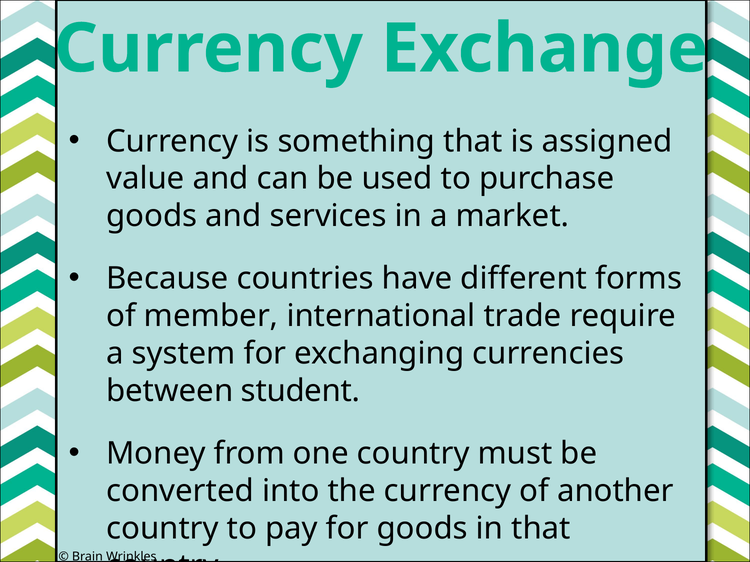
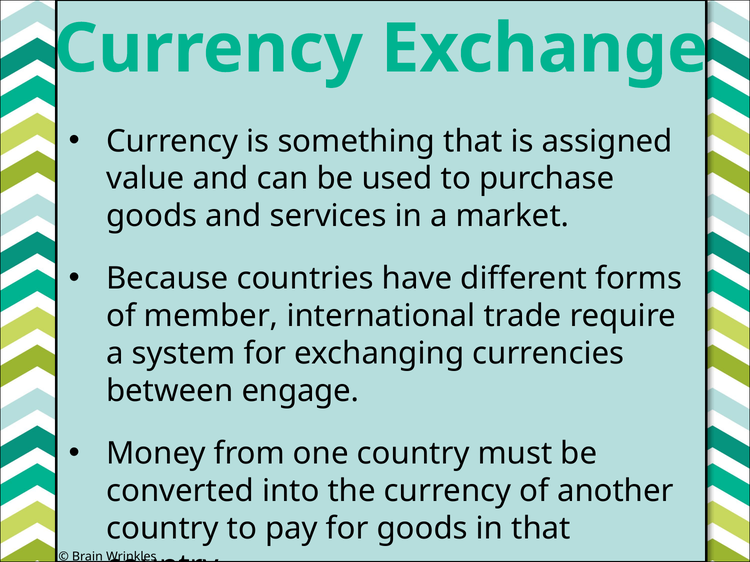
student: student -> engage (300, 391)
